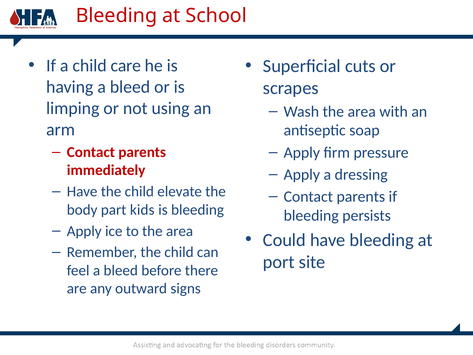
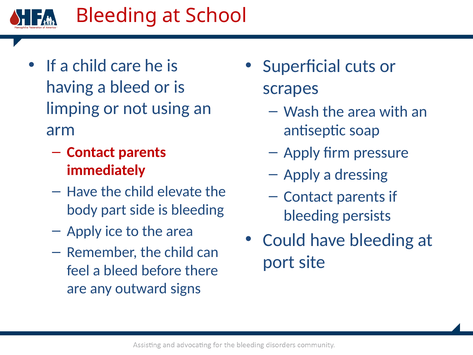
kids: kids -> side (142, 210)
